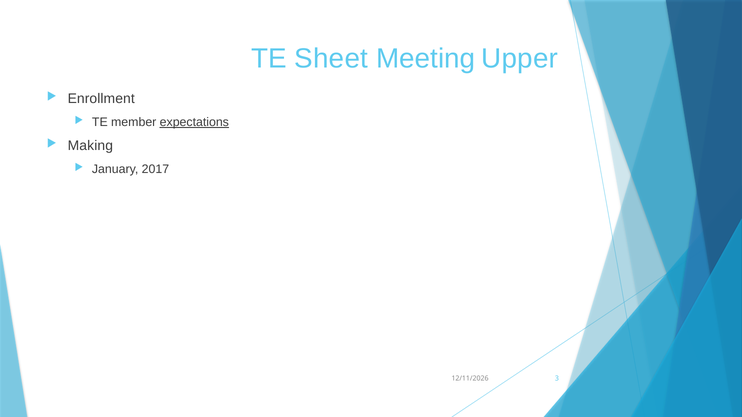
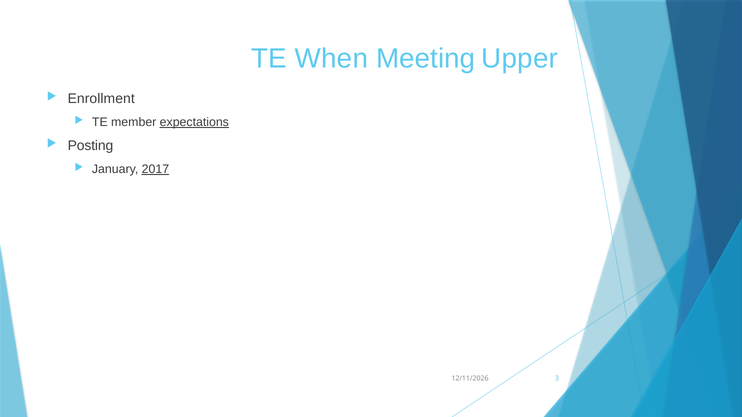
Sheet: Sheet -> When (331, 59)
Making: Making -> Posting (90, 146)
2017 underline: none -> present (155, 169)
